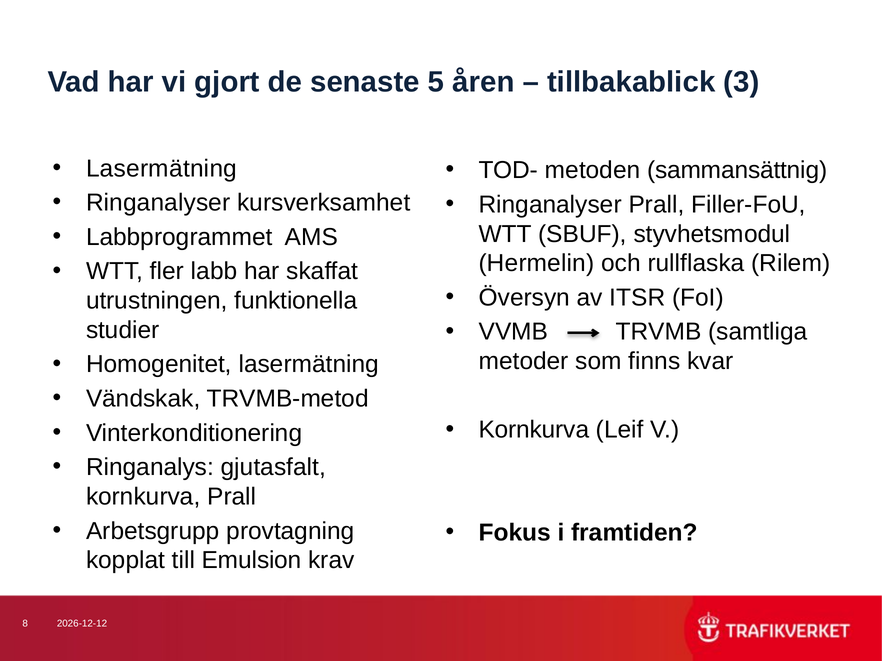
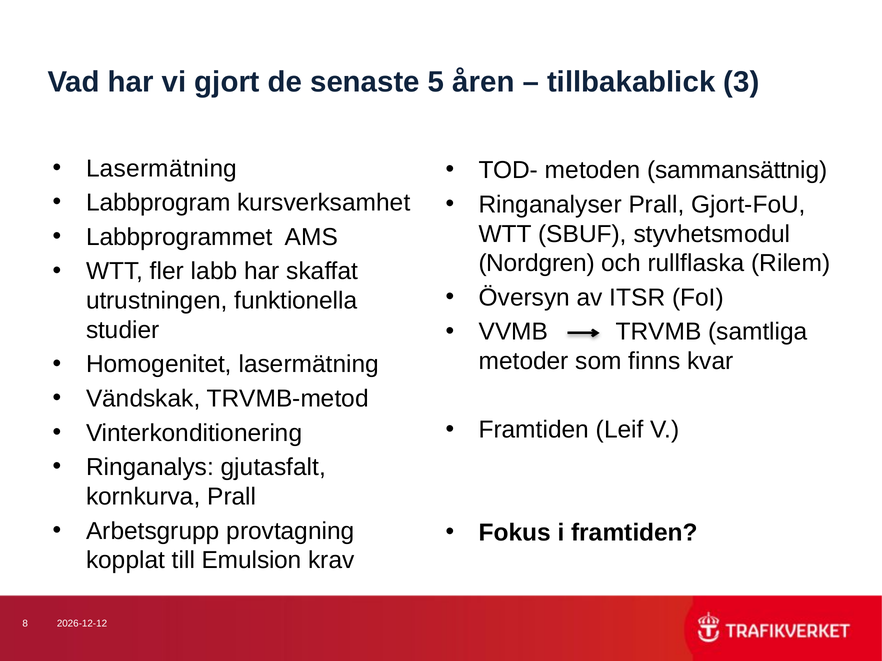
Ringanalyser: Ringanalyser -> Labbprogram (158, 203)
Filler-FoU: Filler-FoU -> Gjort-FoU (748, 205)
Hermelin: Hermelin -> Nordgren (537, 264)
Kornkurva: Kornkurva -> Framtiden (534, 430)
